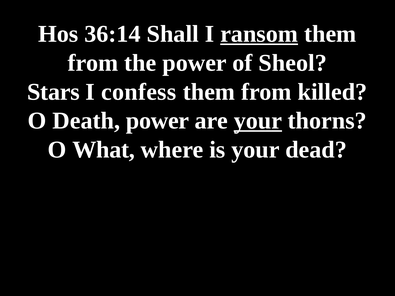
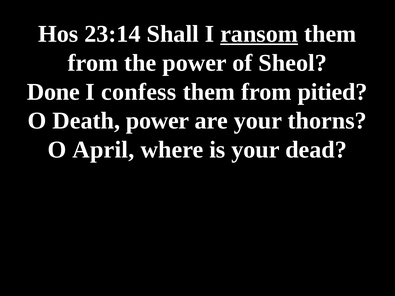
36:14: 36:14 -> 23:14 (112, 34)
Stars: Stars -> Done (53, 92)
killed: killed -> pitied (333, 92)
your underline: present -> none (258, 121)
What: What -> April (103, 150)
